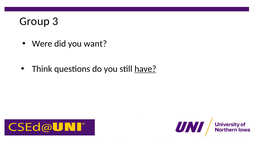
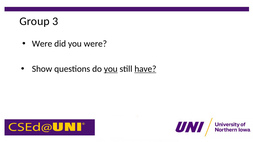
you want: want -> were (95, 44)
Think: Think -> Show (42, 69)
you underline: none -> present (111, 69)
